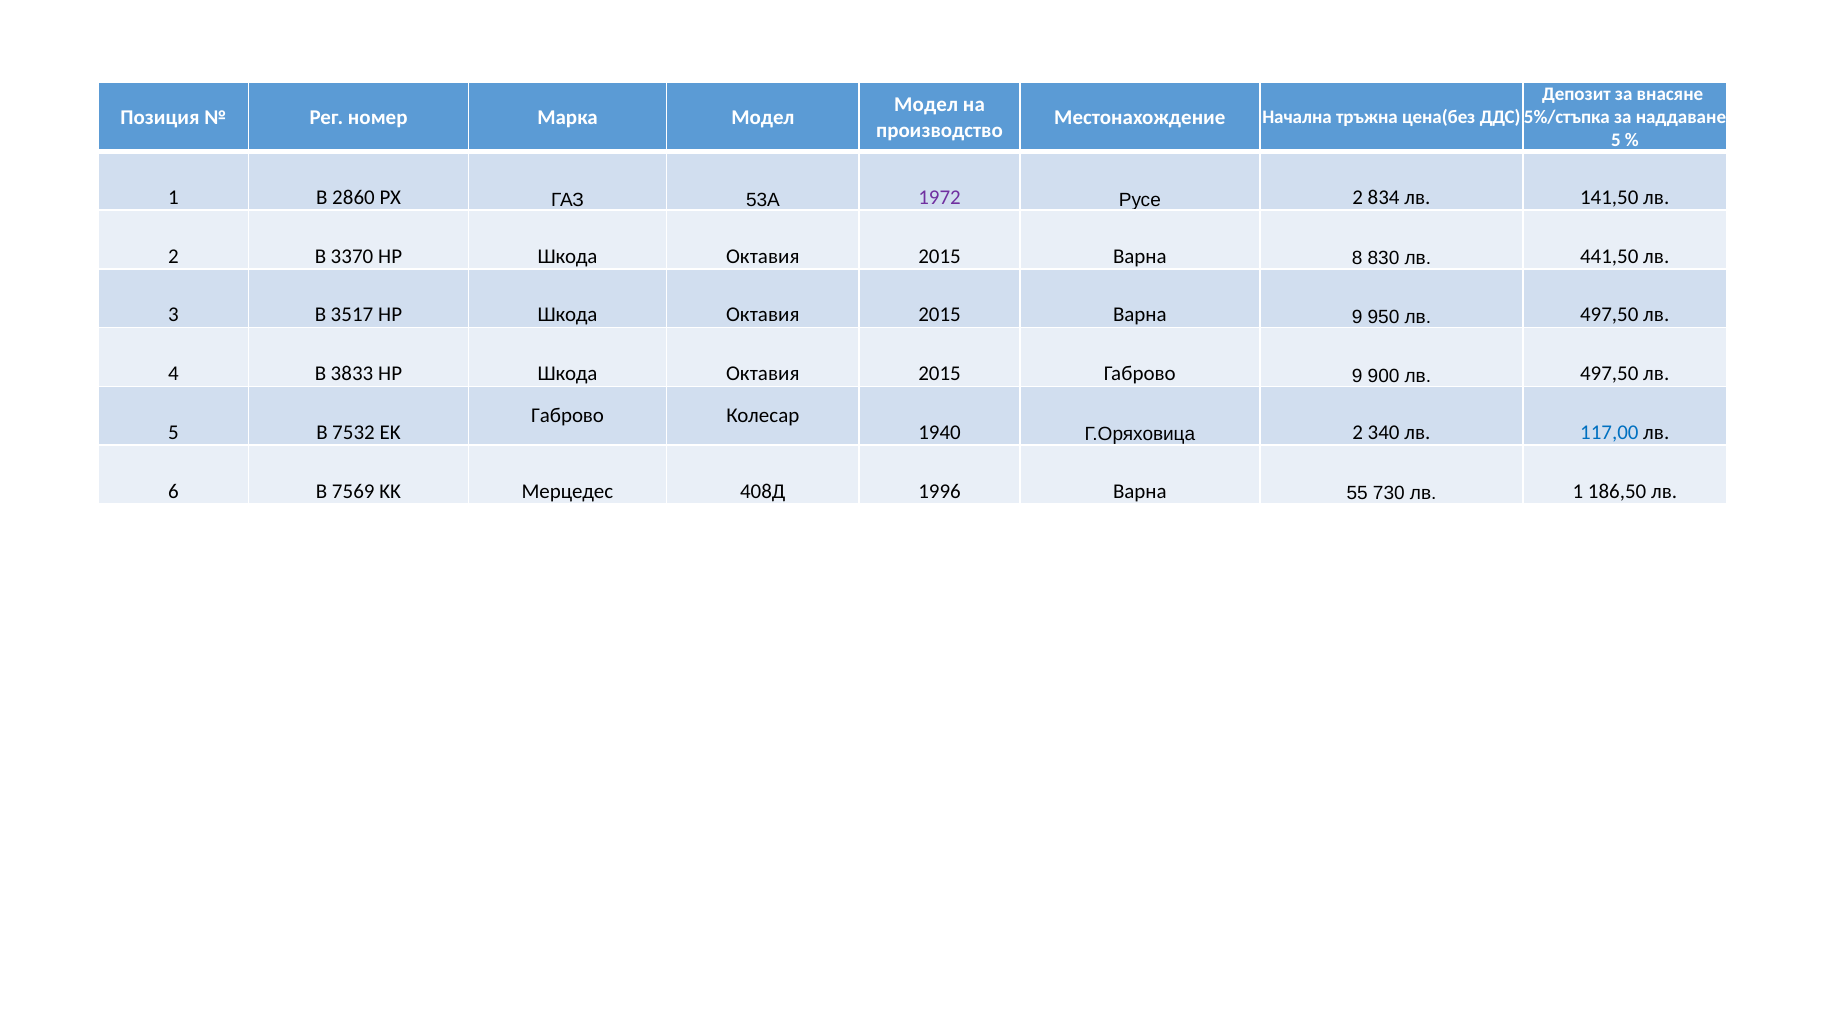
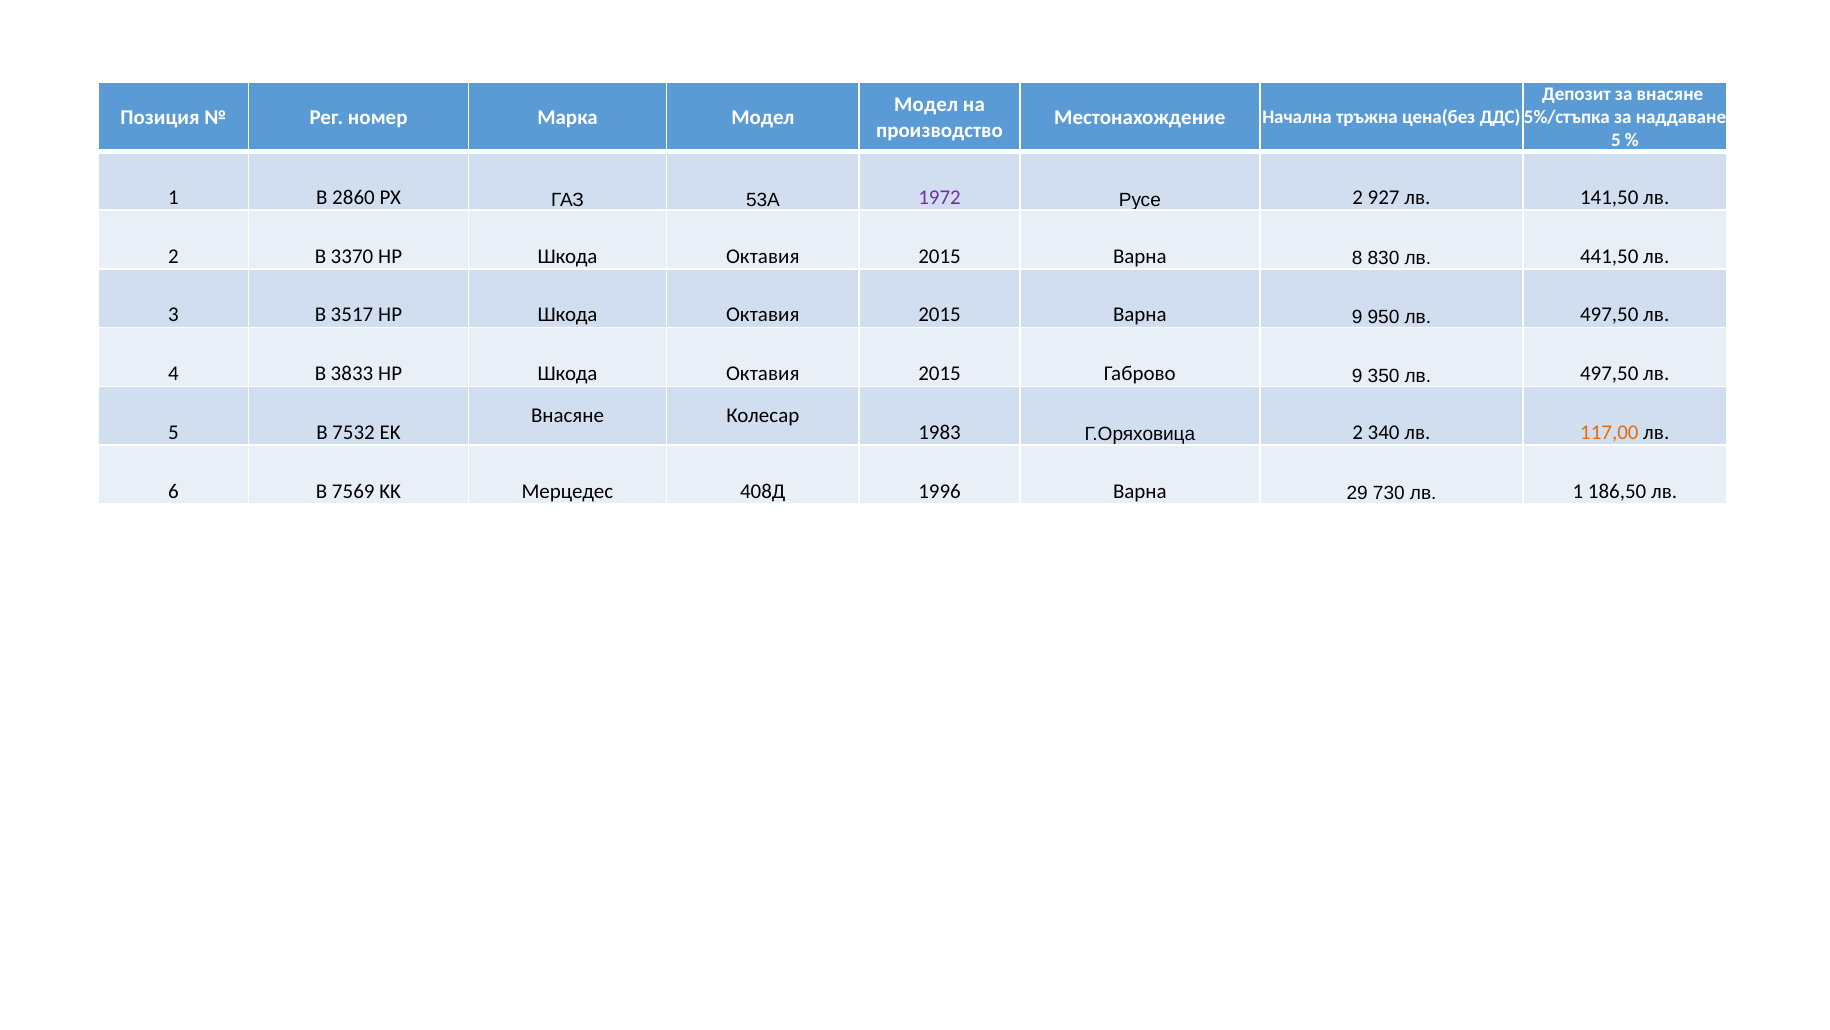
834: 834 -> 927 (1384, 197)
900: 900 -> 350 (1384, 376)
Габрово: Габрово -> Внасяне (568, 416)
1940: 1940 -> 1983 (940, 432)
117,00 colour: blue -> orange (1609, 432)
55: 55 -> 29 (1357, 493)
